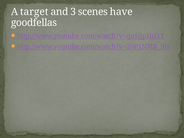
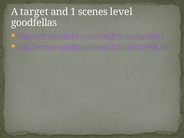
3: 3 -> 1 (73, 12)
have: have -> level (121, 12)
